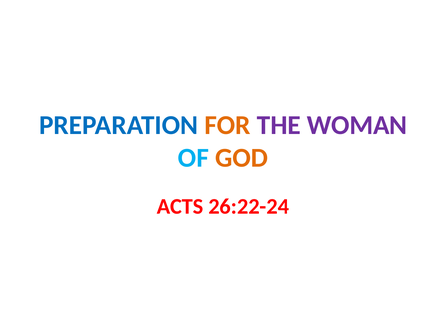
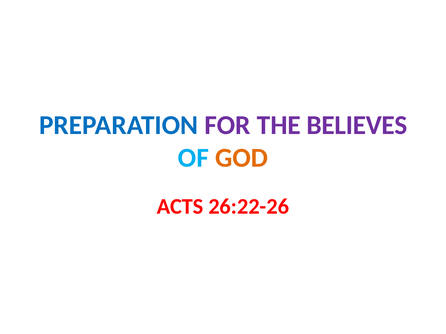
FOR colour: orange -> purple (227, 125)
WOMAN: WOMAN -> BELIEVES (357, 125)
26:22-24: 26:22-24 -> 26:22-26 (249, 207)
